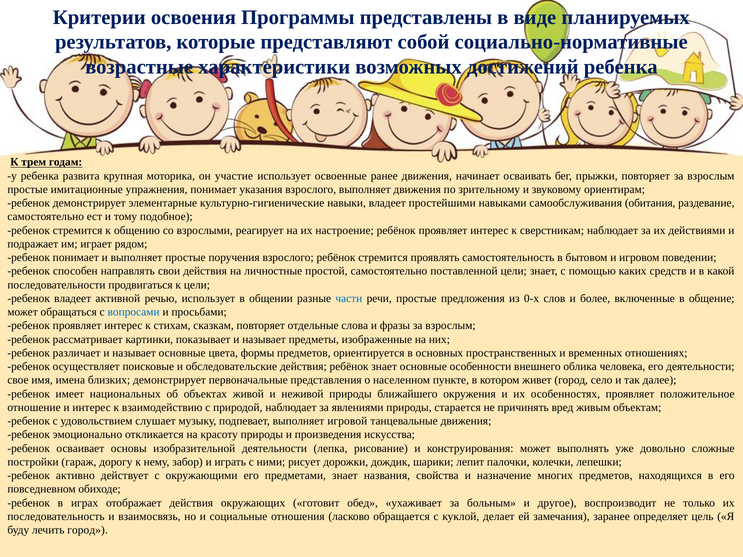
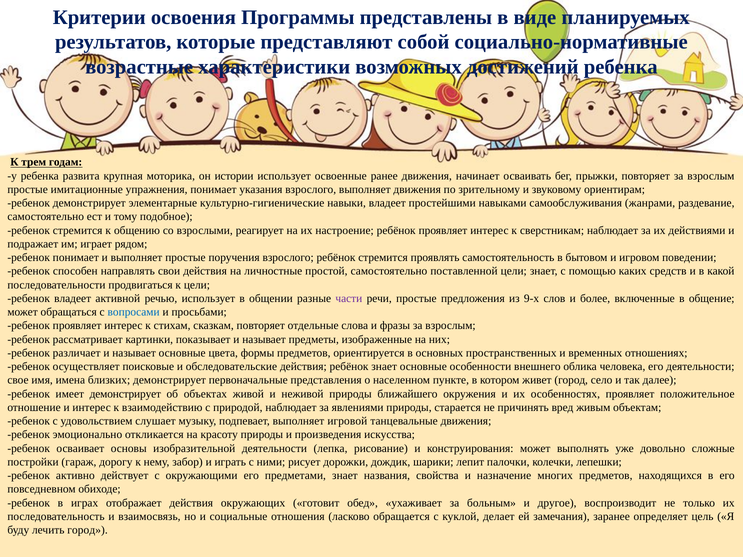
участие: участие -> истории (234, 176)
обитания: обитания -> жанрами (650, 203)
части colour: blue -> purple (349, 299)
0-х: 0-х -> 9-х (532, 299)
имеет национальных: национальных -> демонстрирует (125, 394)
